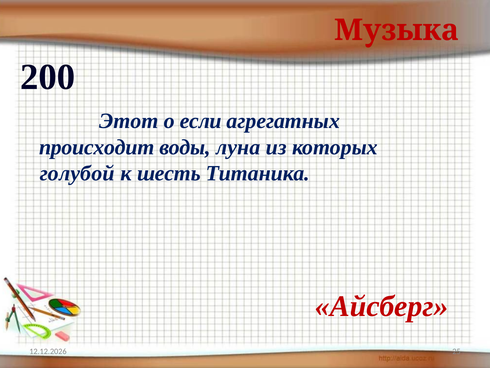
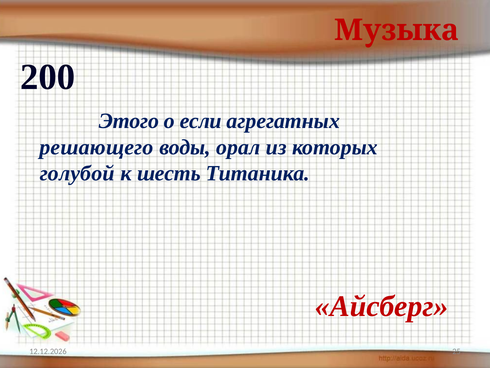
Этот: Этот -> Этого (129, 121)
происходит: происходит -> решающего (96, 147)
луна: луна -> орал (238, 147)
